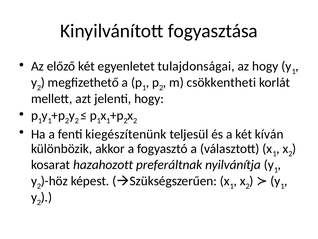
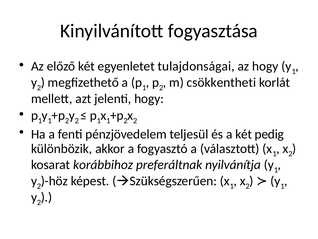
kiegészítenünk: kiegészítenünk -> pénzjövedelem (126, 134)
kíván: kíván -> pedig (269, 134)
hazahozott: hazahozott -> korábbihoz (103, 165)
